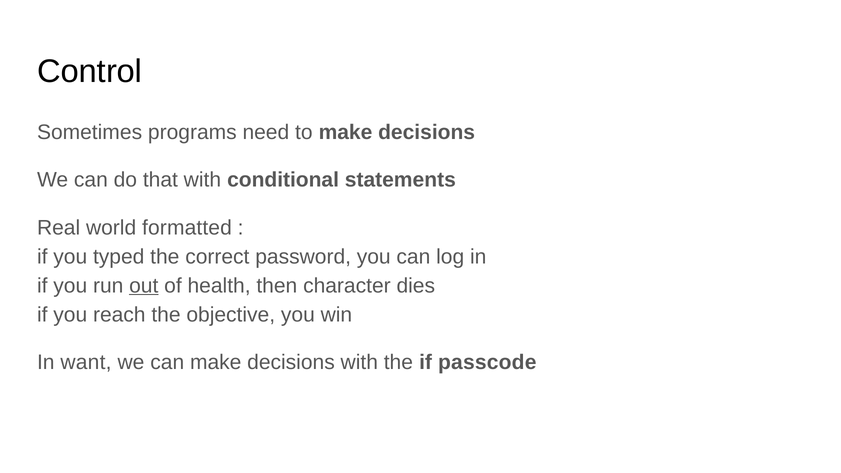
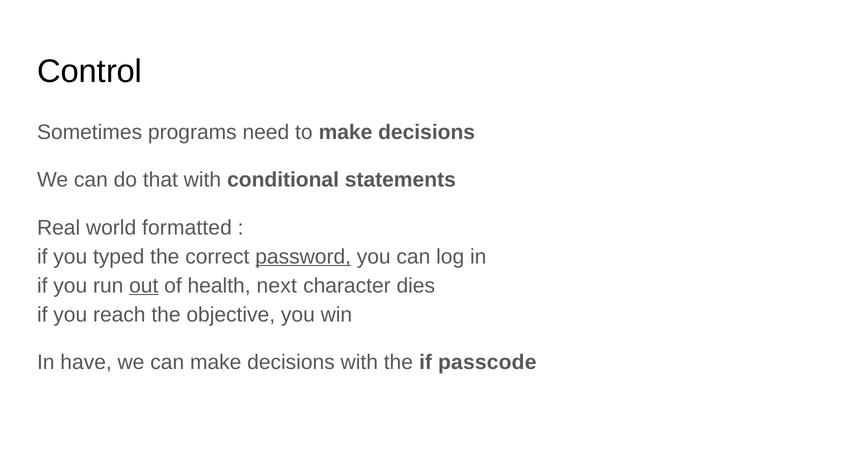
password underline: none -> present (303, 257)
then: then -> next (277, 286)
want: want -> have (86, 362)
